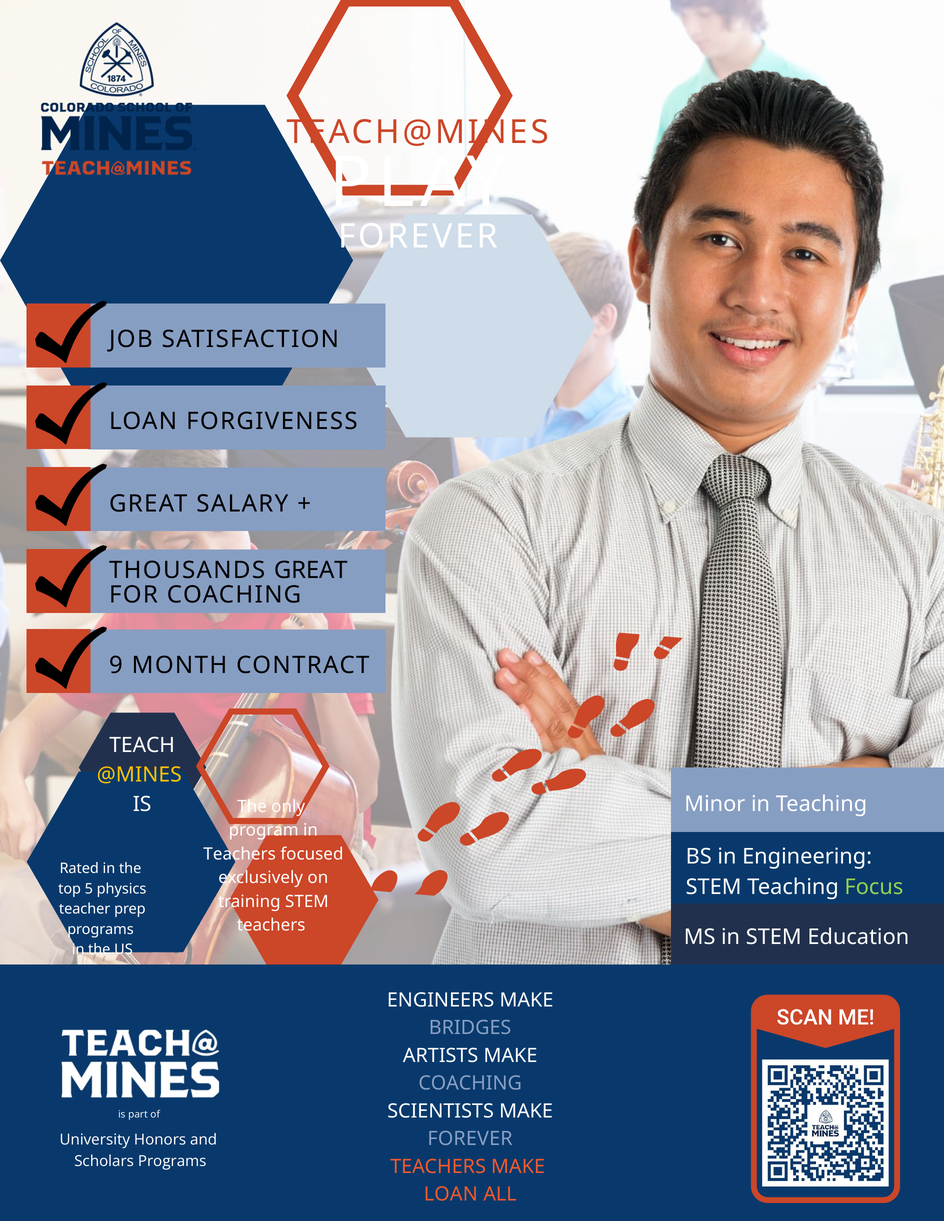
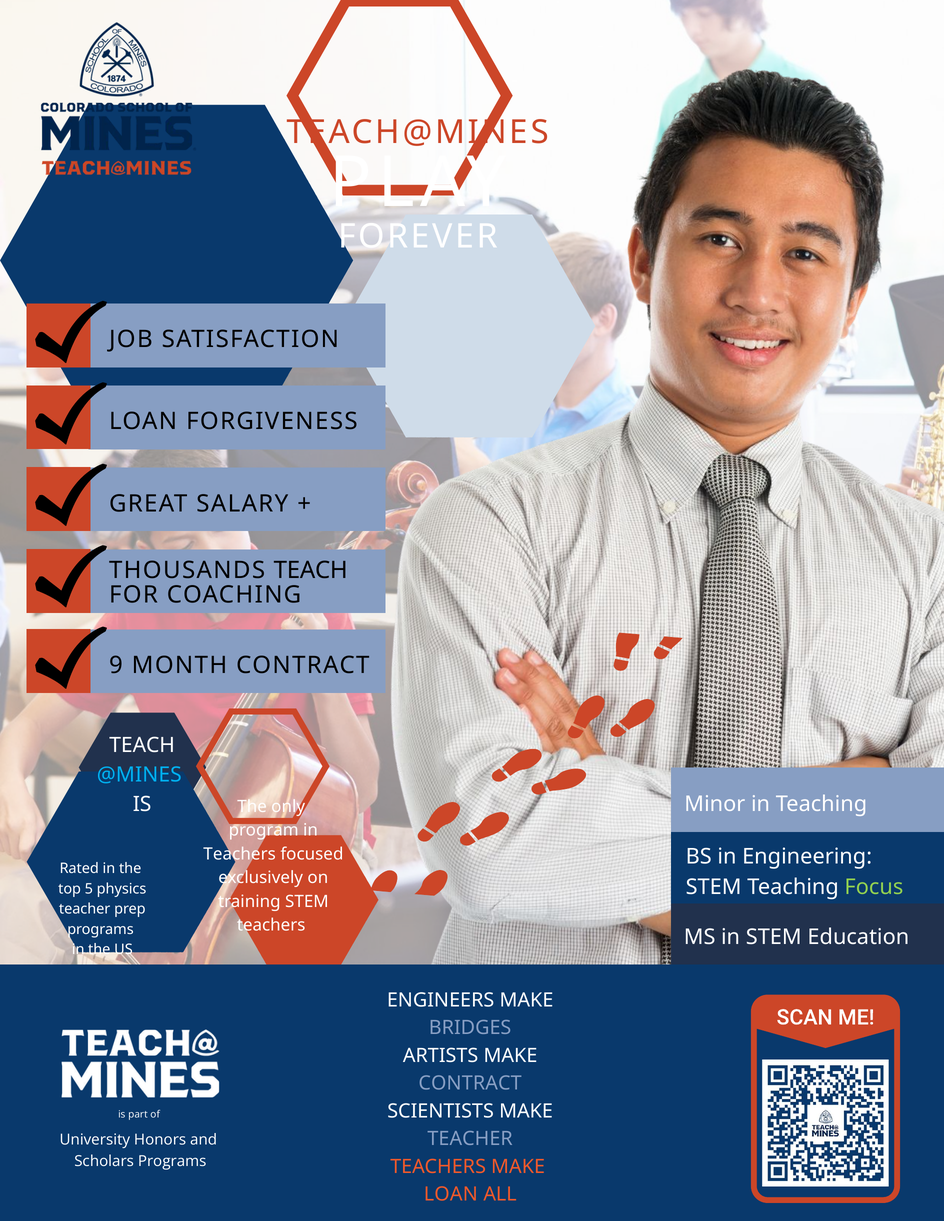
THOUSANDS GREAT: GREAT -> TEACH (311, 571)
@MINES colour: yellow -> light blue (139, 775)
COACHING: COACHING -> CONTRACT (470, 1084)
FOREVER: FOREVER -> TEACHER (470, 1139)
